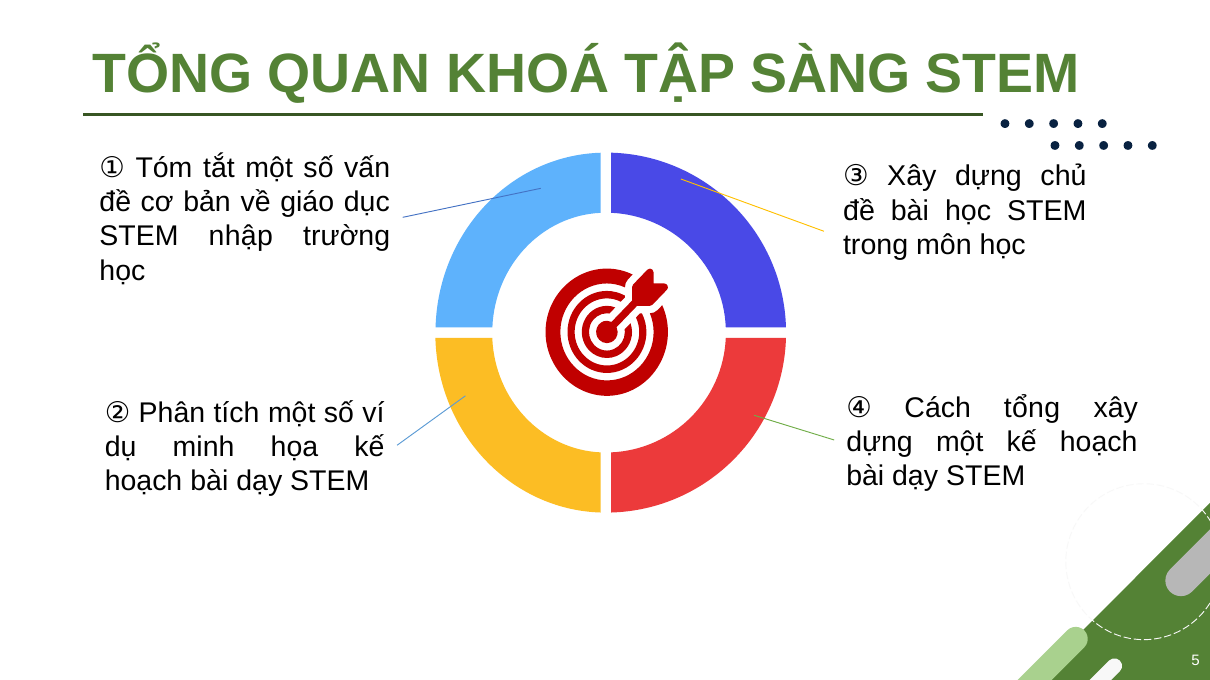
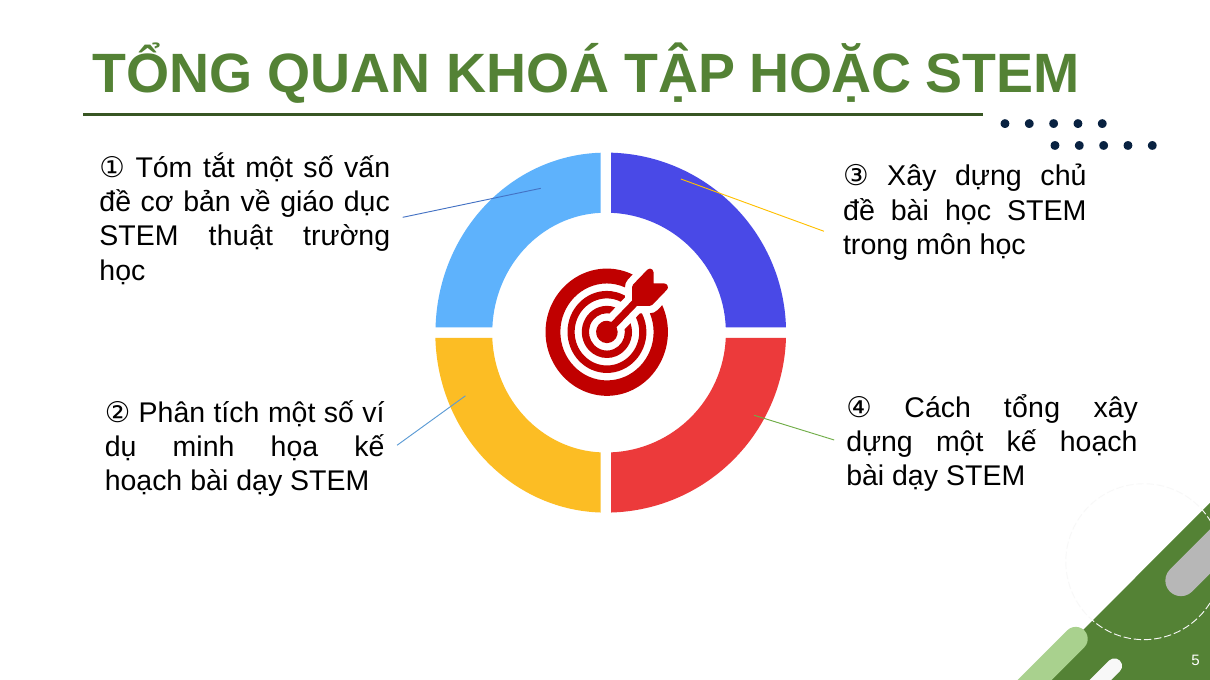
SÀNG: SÀNG -> HOẶC (831, 75)
nhập: nhập -> thuật (241, 237)
